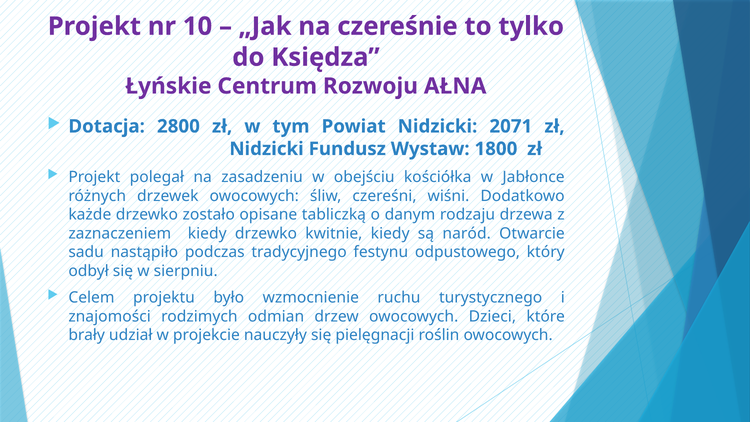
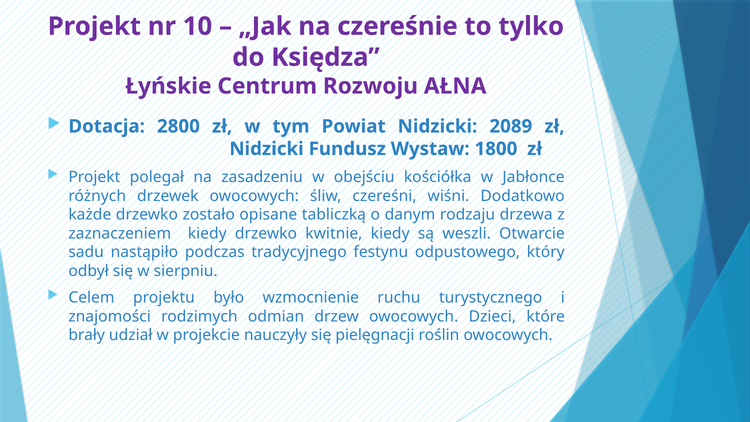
2071: 2071 -> 2089 (511, 126)
naród: naród -> weszli (467, 233)
